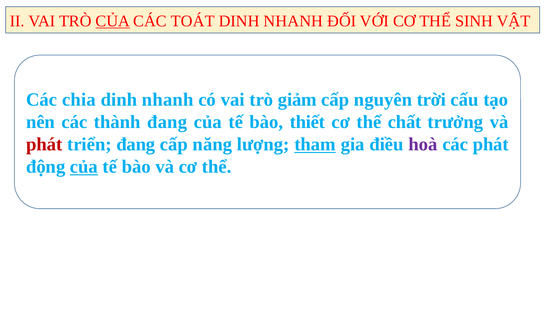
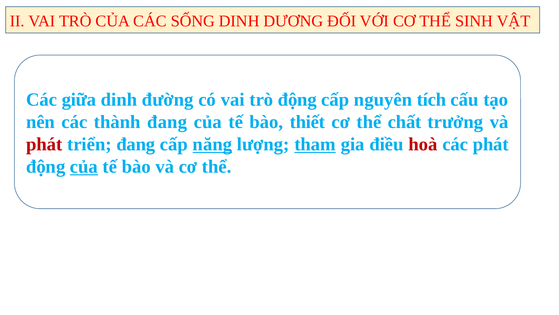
CỦA underline: present -> none (113, 21)
TOÁT: TOÁT -> SỐNG (193, 21)
NHANH: NHANH -> DƯƠNG (293, 21)
chia: chia -> giữa (79, 99)
nhanh: nhanh -> đường (168, 99)
trò giảm: giảm -> động (297, 99)
trời: trời -> tích (431, 99)
năng underline: none -> present (212, 144)
hoà colour: purple -> red (423, 144)
